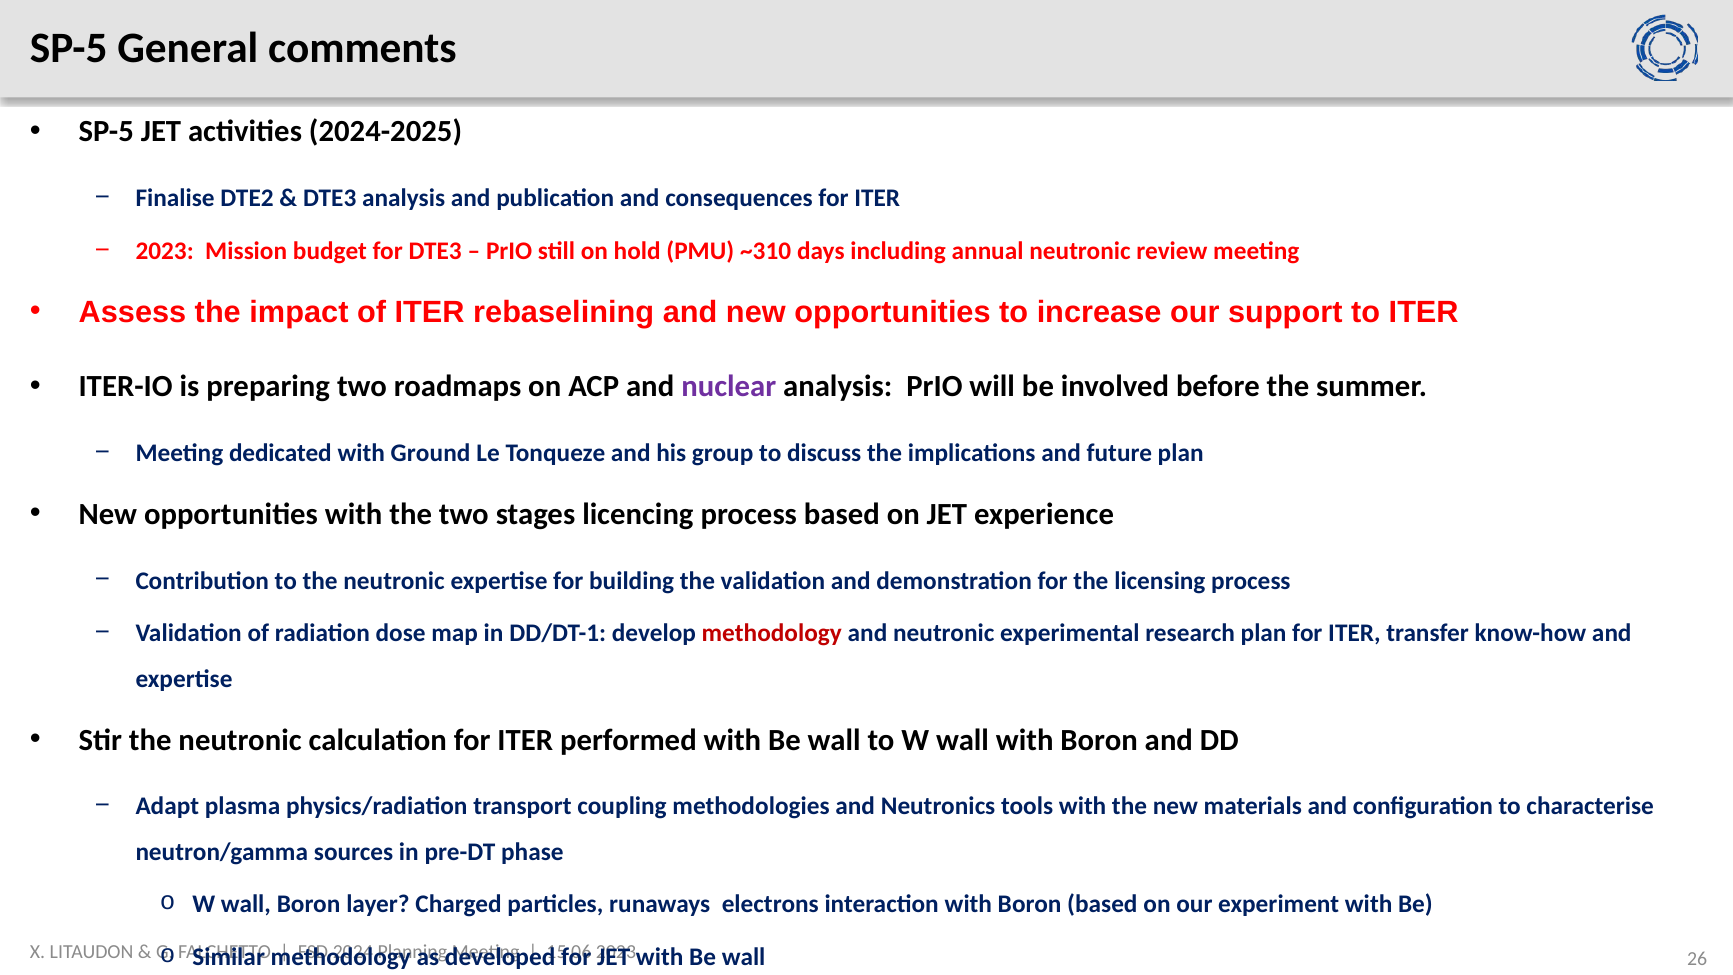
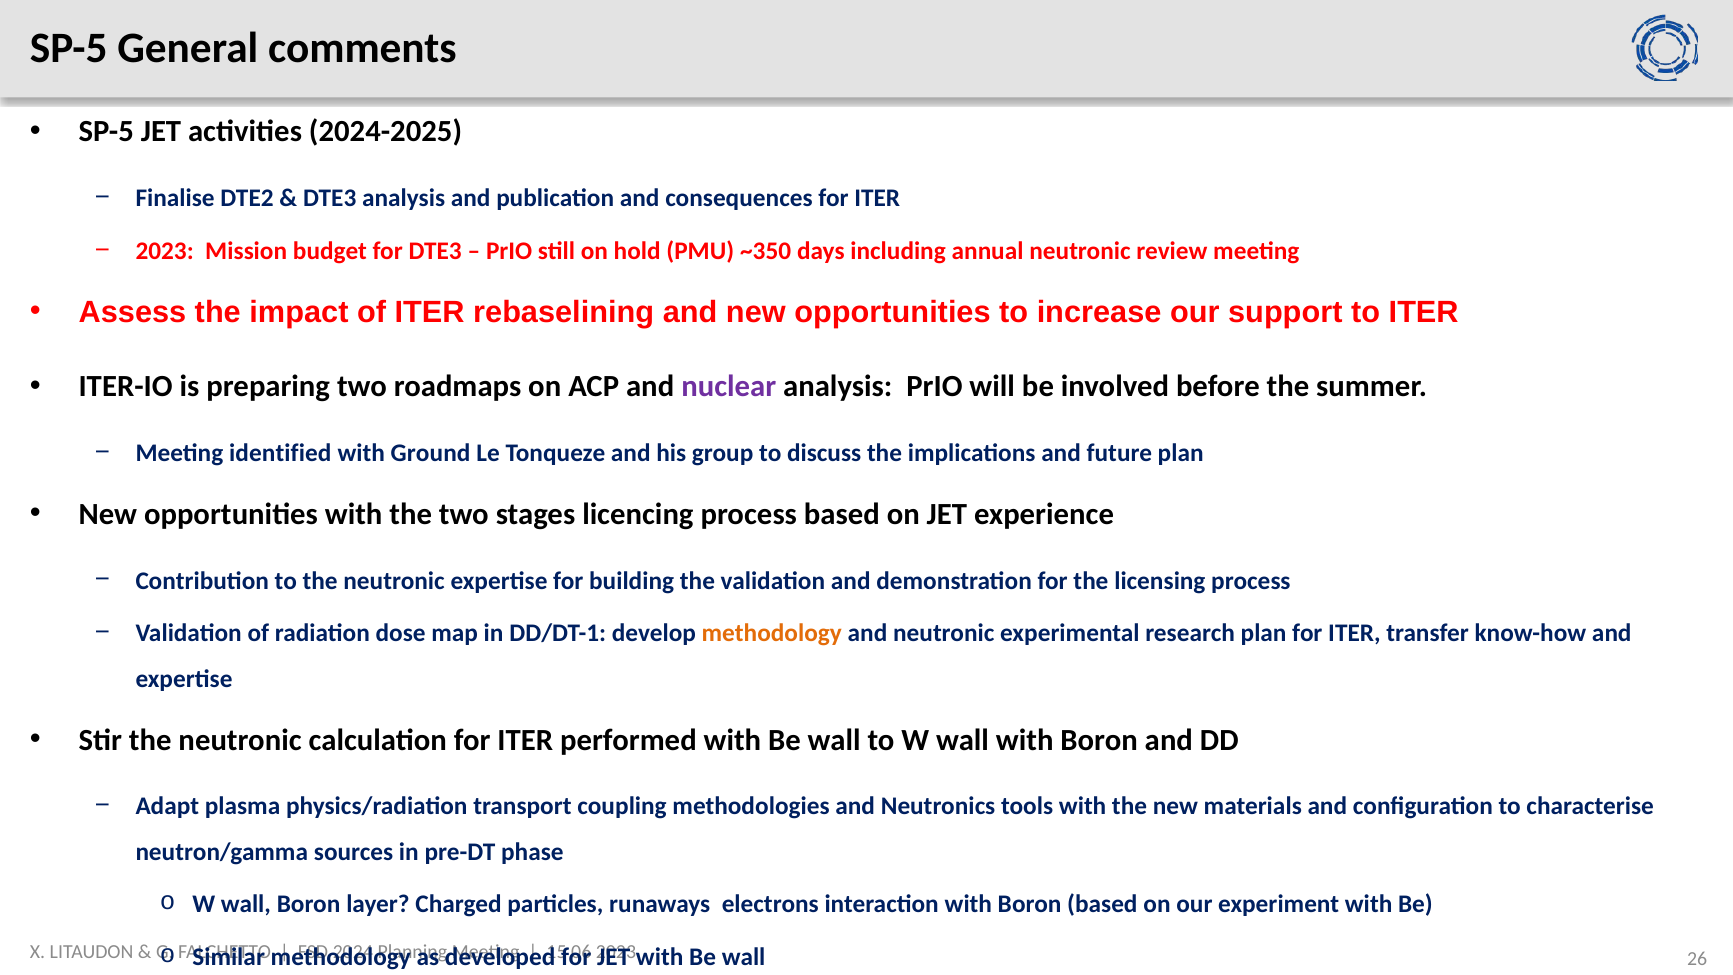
~310: ~310 -> ~350 (766, 251)
dedicated: dedicated -> identified (280, 453)
methodology colour: red -> orange (772, 633)
